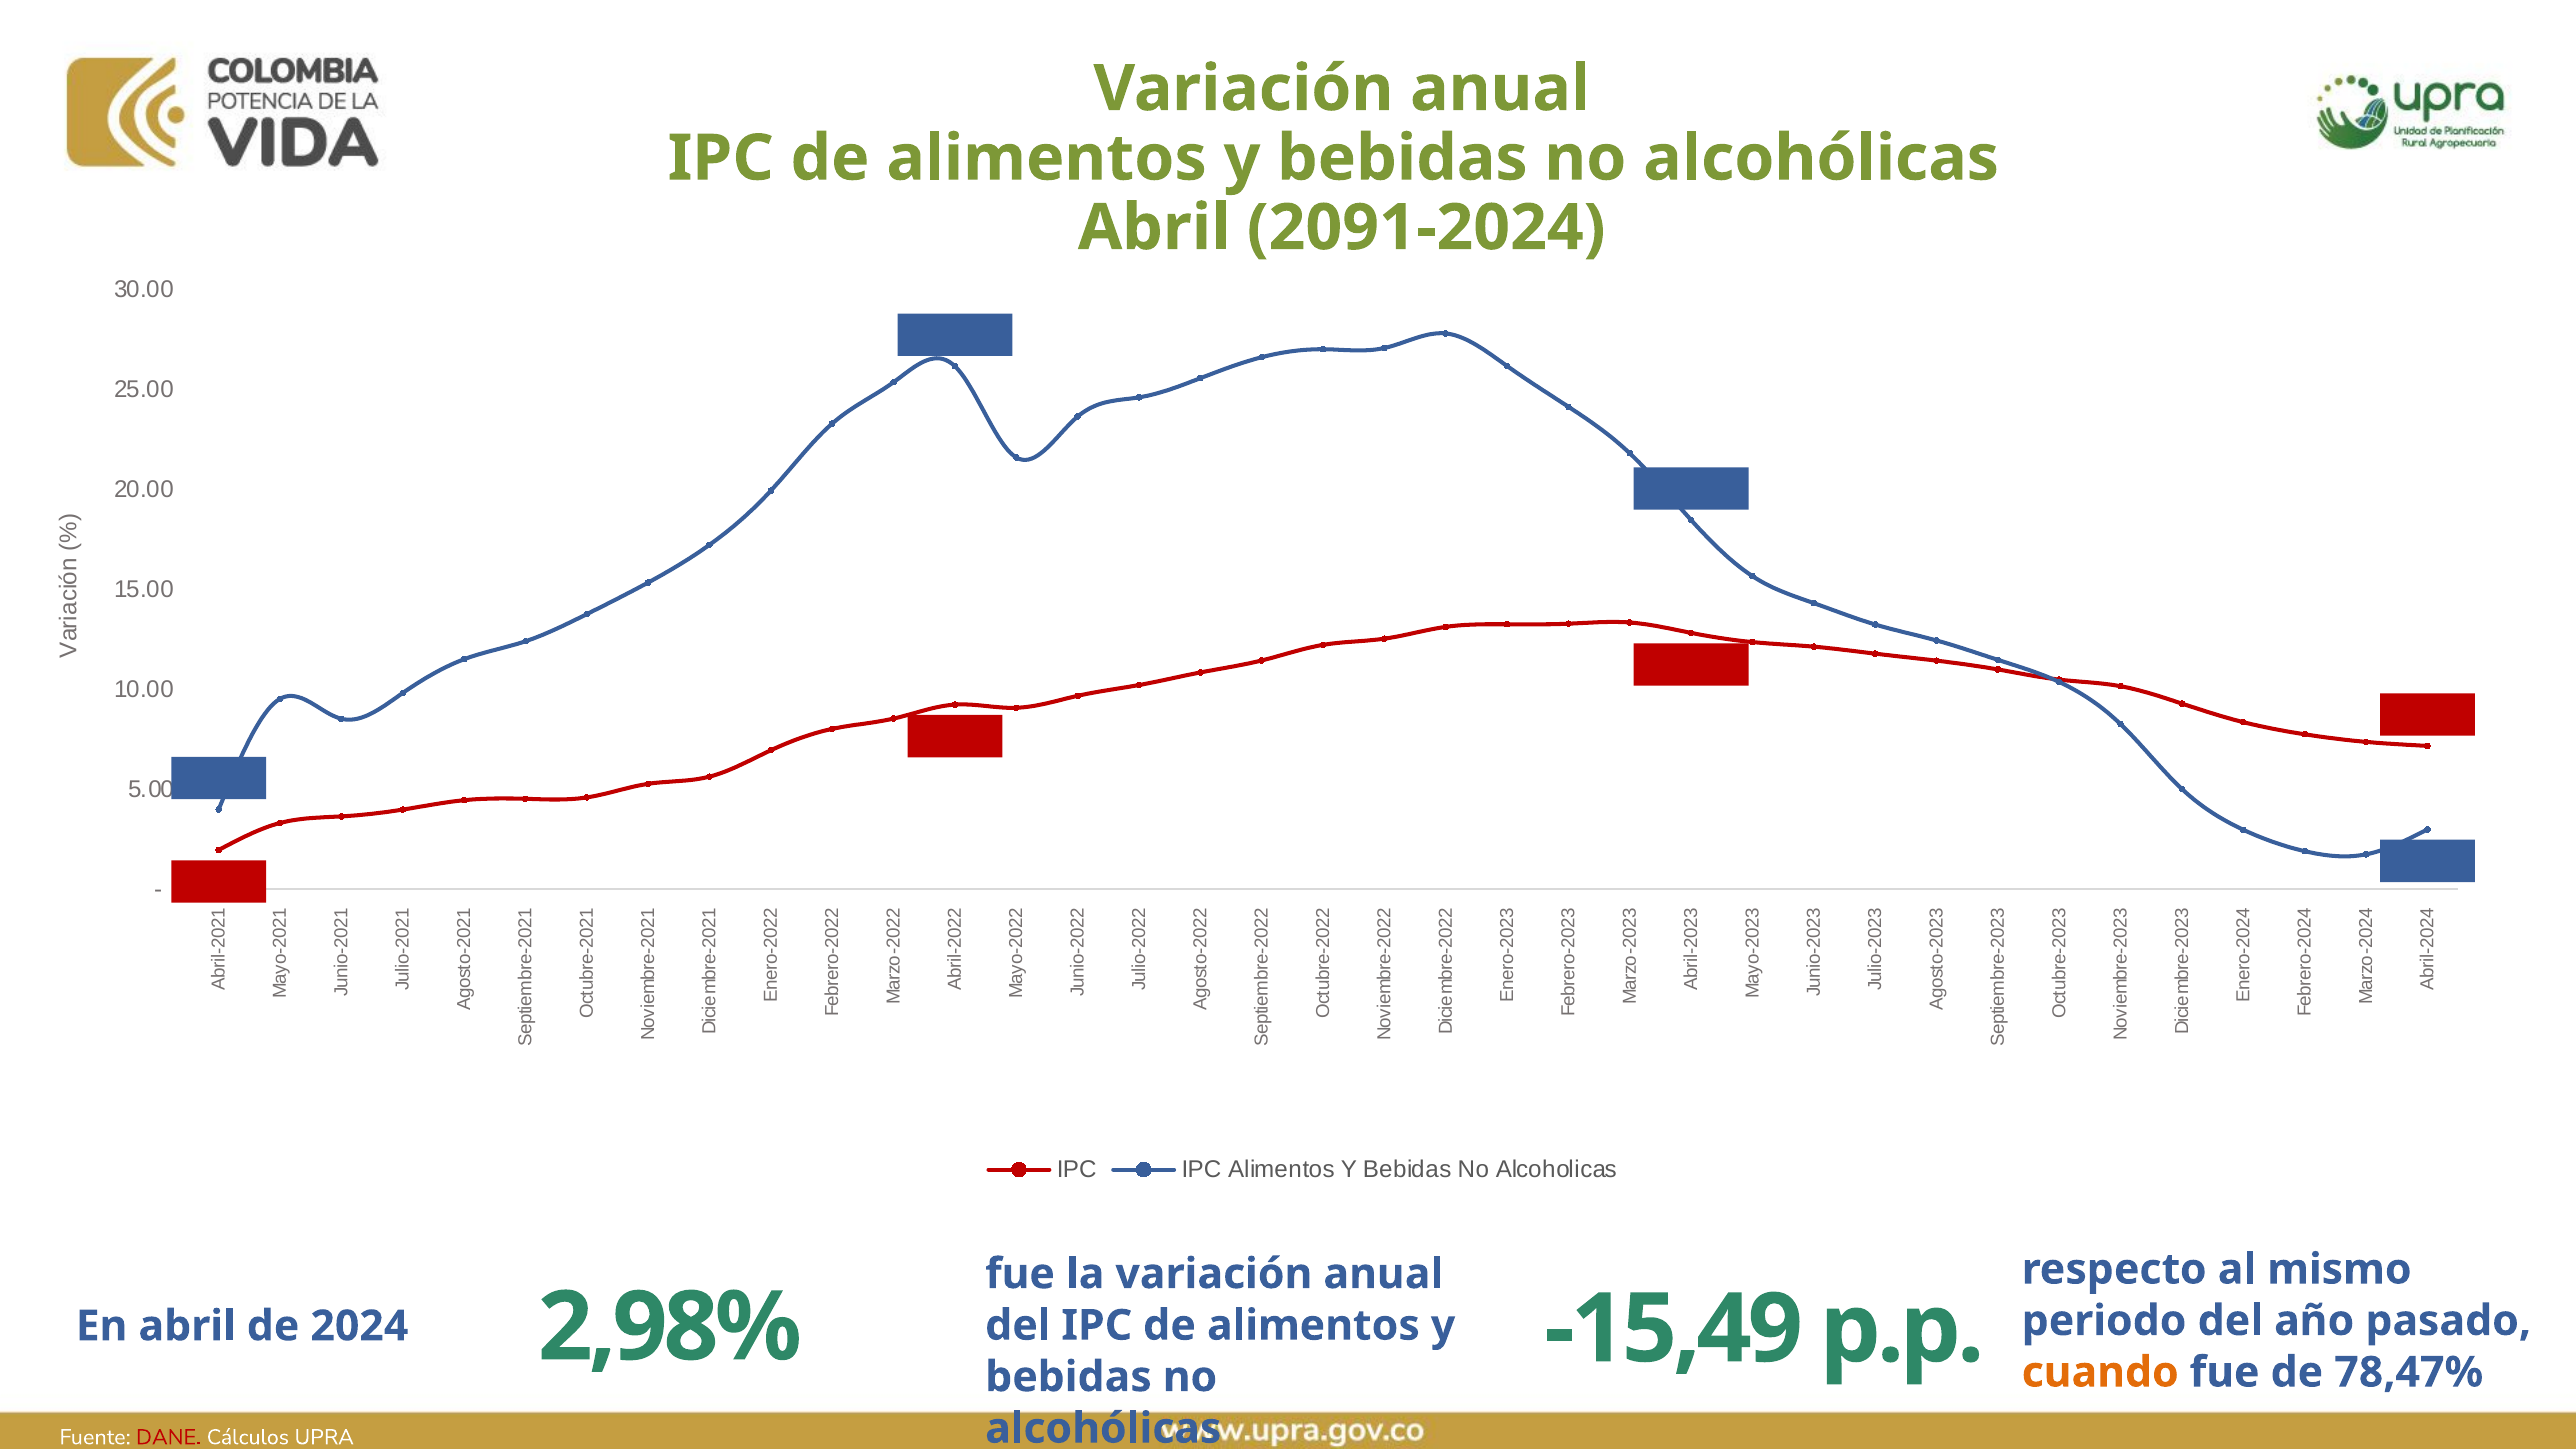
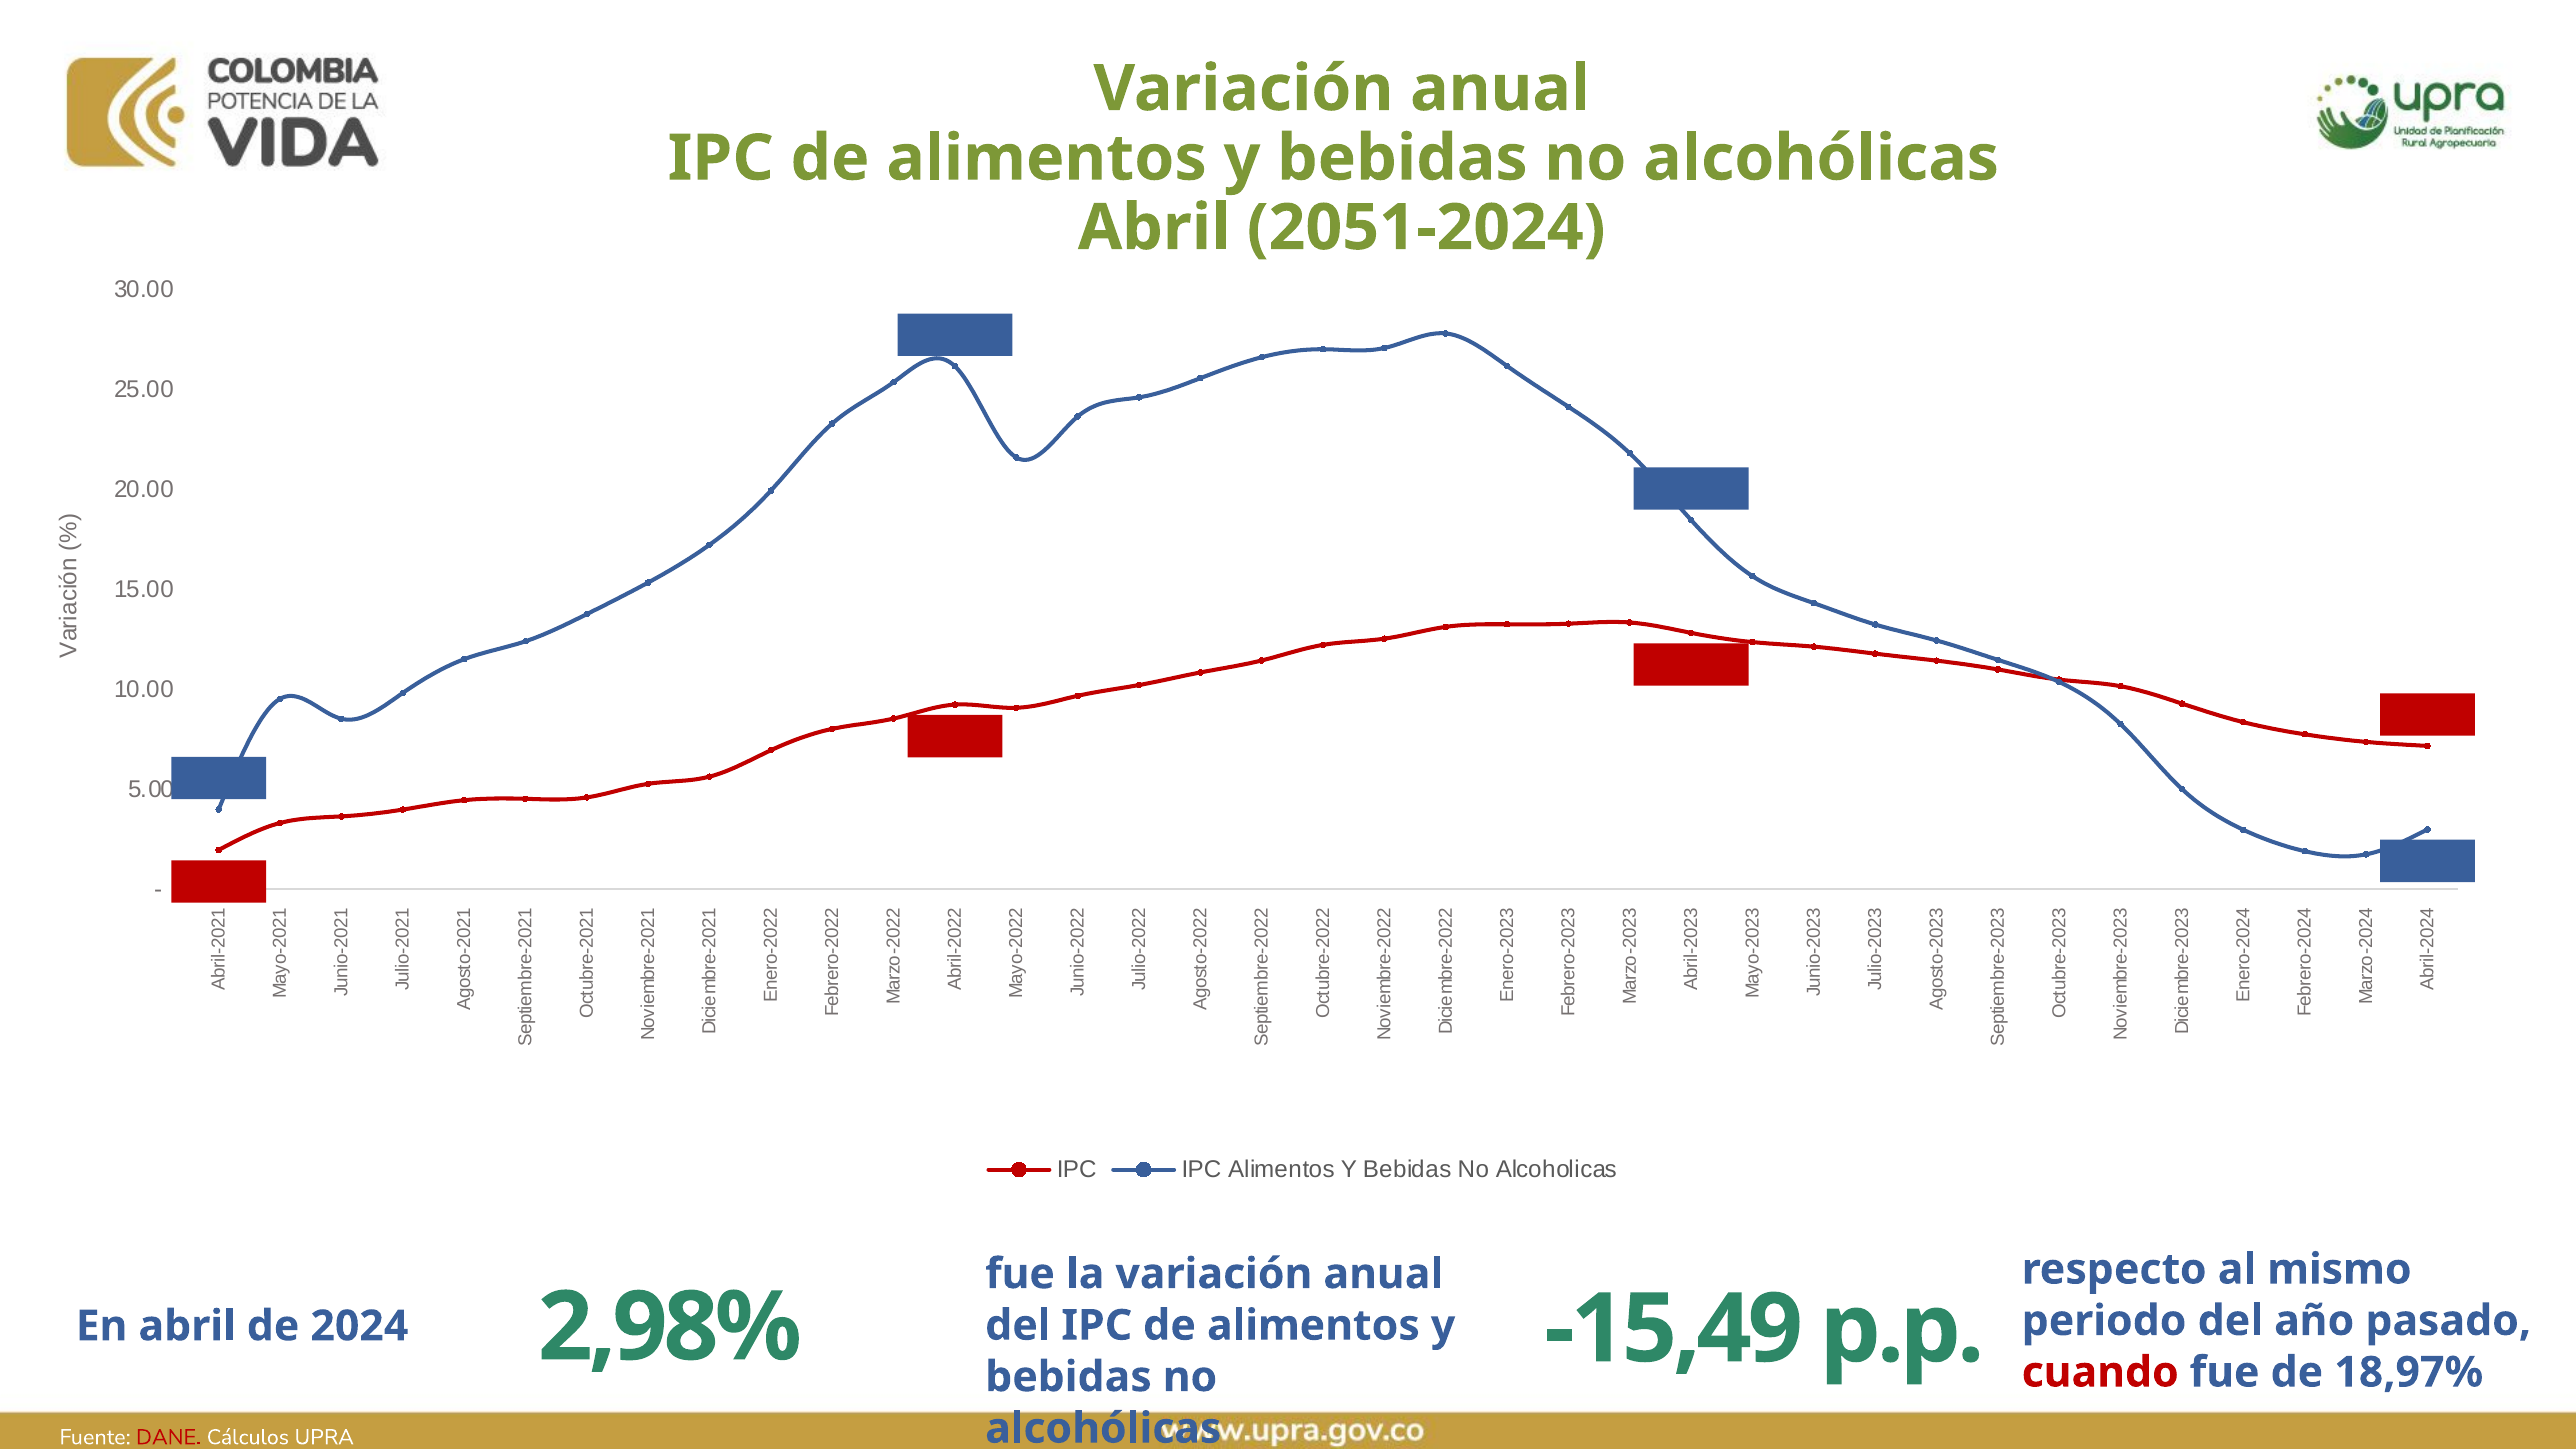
2091-2024: 2091-2024 -> 2051-2024 (1426, 228)
cuando colour: orange -> red (2100, 1372)
78,47%: 78,47% -> 18,97% (2409, 1372)
